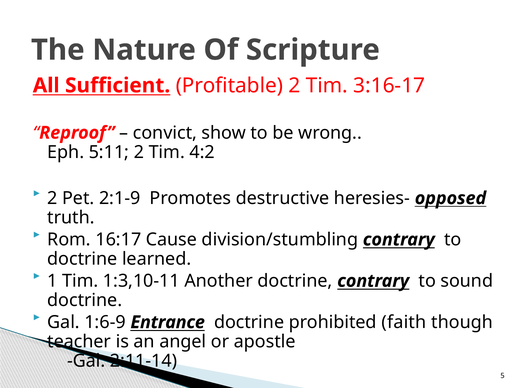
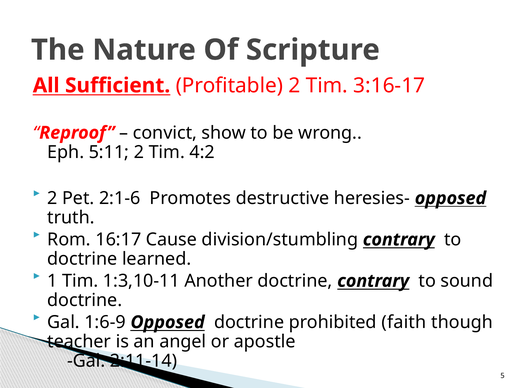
2:1-9: 2:1-9 -> 2:1-6 (120, 198)
1:6-9 Entrance: Entrance -> Opposed (168, 322)
